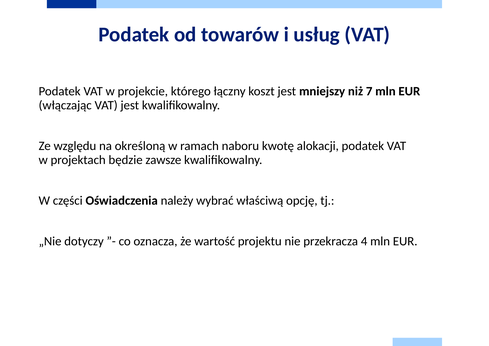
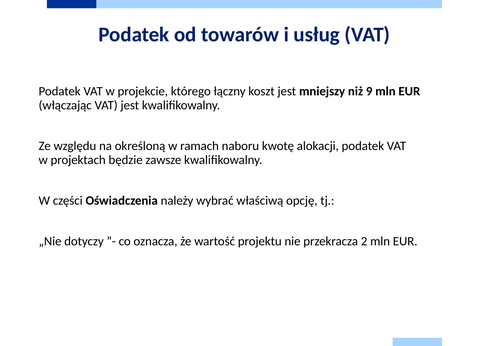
7: 7 -> 9 (369, 91)
4: 4 -> 2 (364, 241)
